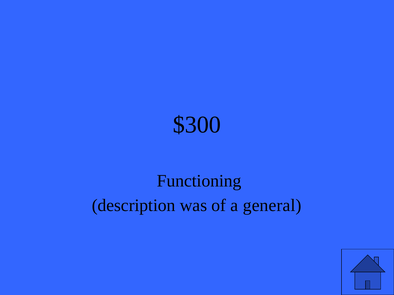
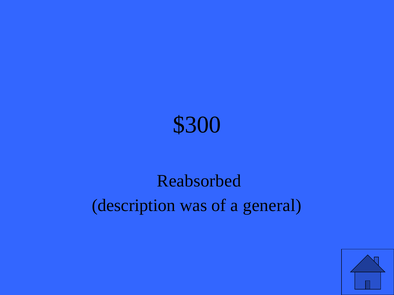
Functioning: Functioning -> Reabsorbed (199, 181)
